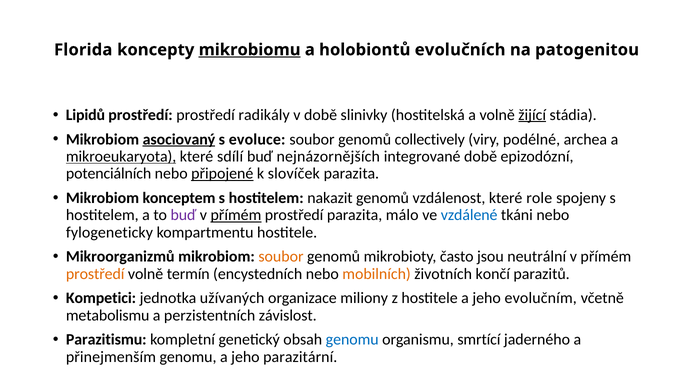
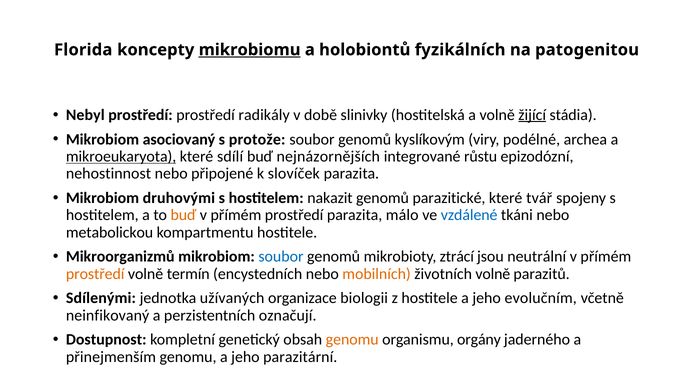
evolučních: evolučních -> fyzikálních (460, 50)
Lipidů: Lipidů -> Nebyl (85, 115)
asociovaný underline: present -> none (179, 139)
evoluce: evoluce -> protože (257, 139)
collectively: collectively -> kyslíkovým (430, 139)
integrované době: době -> růstu (481, 157)
potenciálních: potenciálních -> nehostinnost (108, 174)
připojené underline: present -> none (222, 174)
konceptem: konceptem -> druhovými (179, 198)
vzdálenost: vzdálenost -> parazitické (449, 198)
role: role -> tvář (539, 198)
buď colour: purple -> orange (183, 215)
přímém underline: present -> none (236, 215)
fylogeneticky: fylogeneticky -> metabolickou (110, 232)
soubor colour: orange -> blue (281, 257)
často: často -> ztrácí (457, 257)
životních končí: končí -> volně (493, 274)
Kompetici: Kompetici -> Sdílenými (101, 298)
miliony: miliony -> biologii (364, 298)
metabolismu: metabolismu -> neinfikovaný (108, 316)
závislost: závislost -> označují (288, 316)
Parazitismu: Parazitismu -> Dostupnost (106, 340)
genomu colour: blue -> orange (352, 340)
smrtící: smrtící -> orgány (479, 340)
